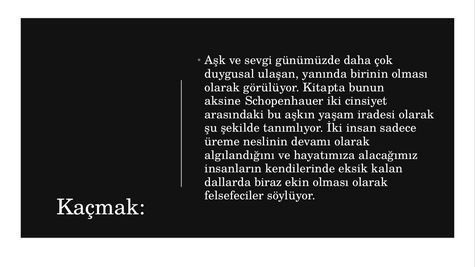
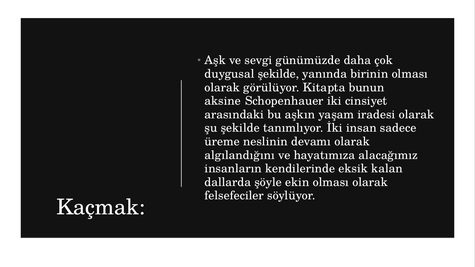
duygusal ulaşan: ulaşan -> şekilde (278, 74)
biraz: biraz -> şöyle (268, 182)
